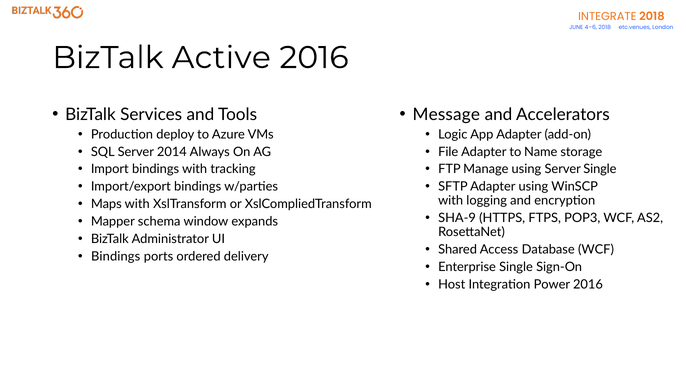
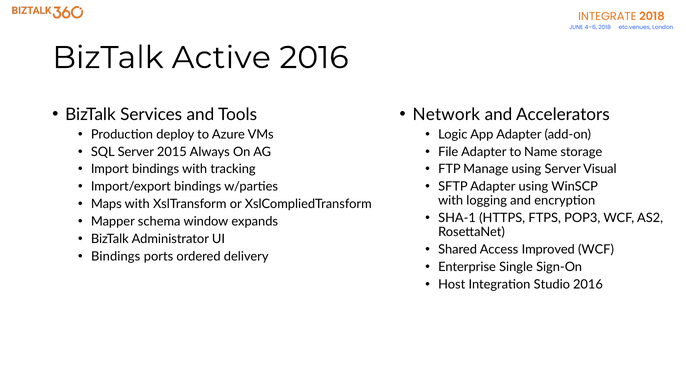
Message: Message -> Network (446, 114)
2014: 2014 -> 2015 (172, 152)
Server Single: Single -> Visual (600, 169)
SHA-9: SHA-9 -> SHA-1 (457, 218)
Database: Database -> Improved (548, 249)
Power: Power -> Studio (552, 284)
